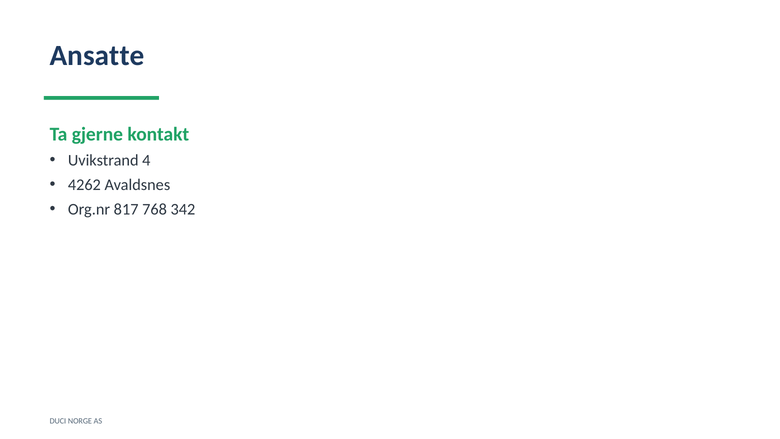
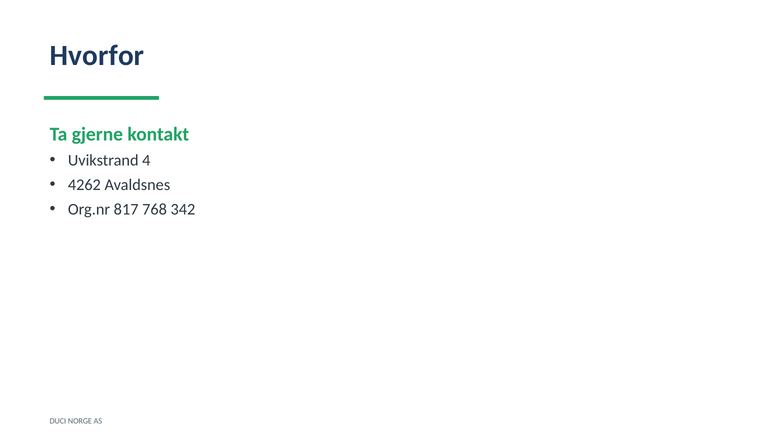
Ansatte: Ansatte -> Hvorfor (97, 56)
